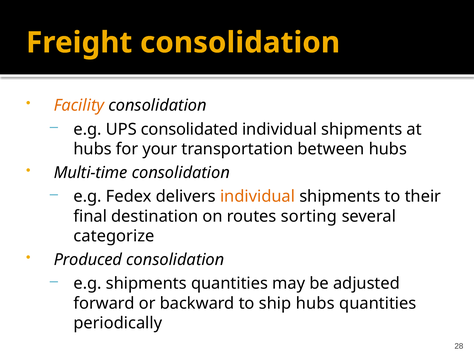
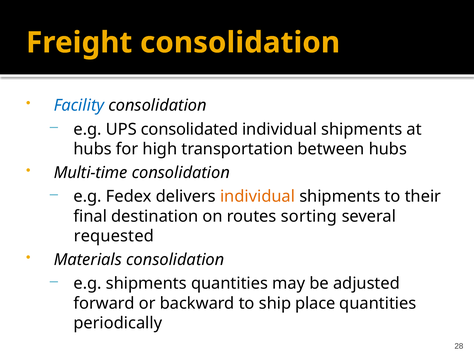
Facility colour: orange -> blue (79, 105)
your: your -> high (160, 149)
categorize: categorize -> requested (114, 236)
Produced: Produced -> Materials (88, 259)
ship hubs: hubs -> place (315, 303)
